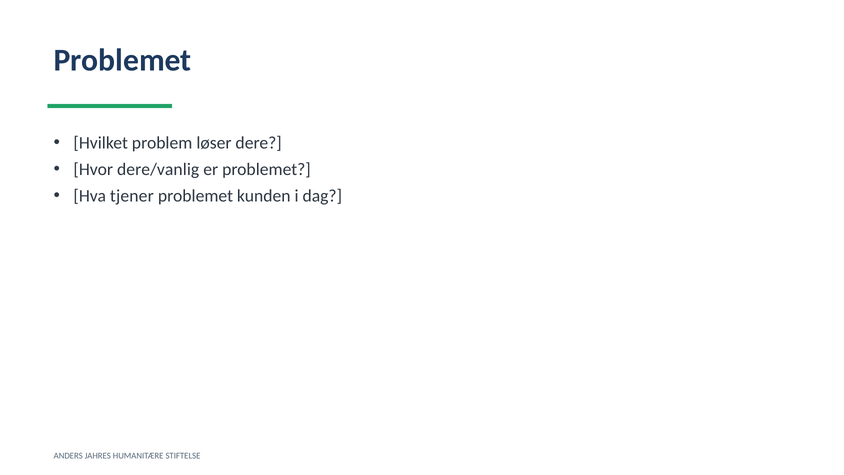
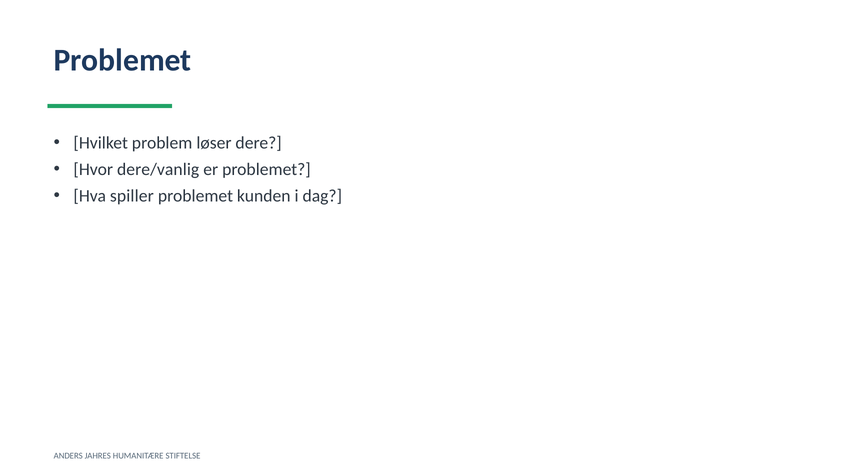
tjener: tjener -> spiller (132, 196)
